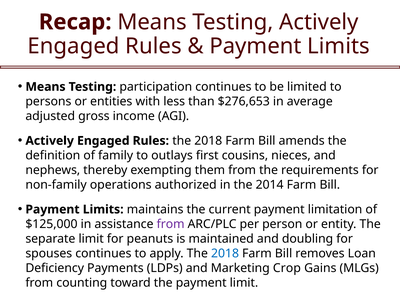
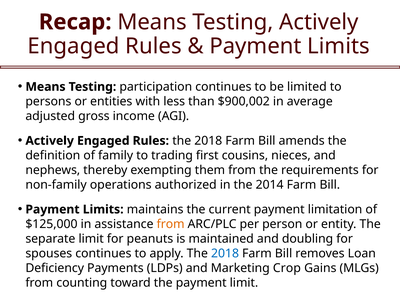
$276,653: $276,653 -> $900,002 (244, 101)
outlays: outlays -> trading (172, 155)
from colour: purple -> orange (171, 224)
